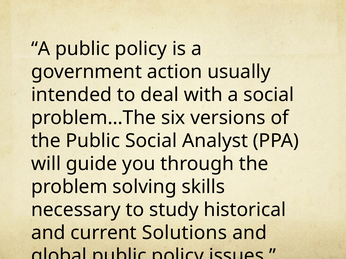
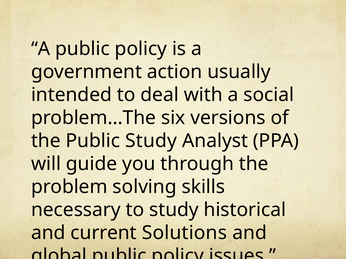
Public Social: Social -> Study (151, 141)
